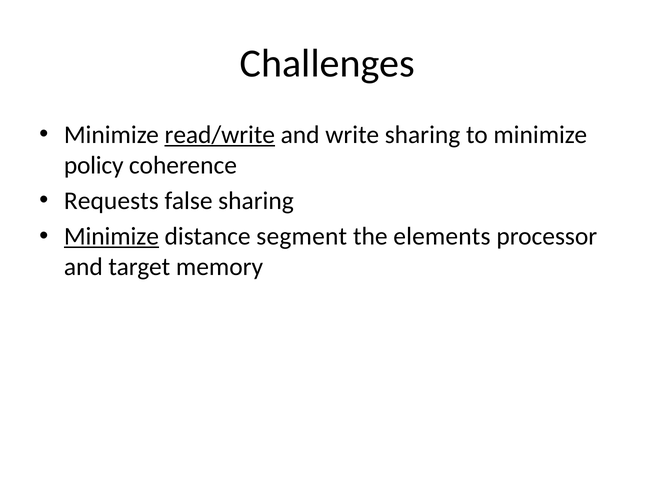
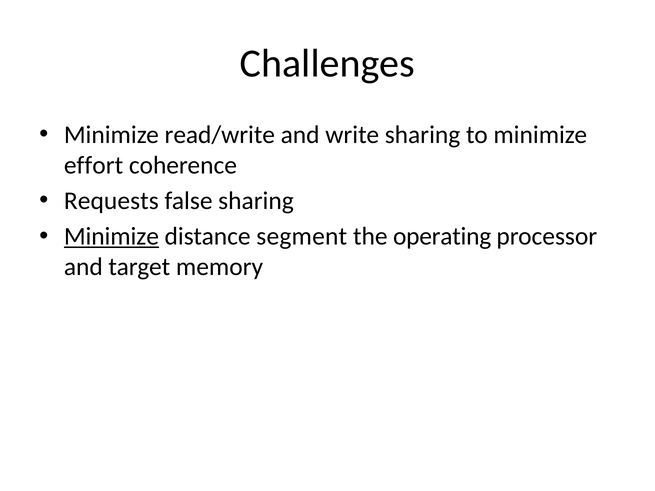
read/write underline: present -> none (220, 135)
policy: policy -> effort (94, 165)
elements: elements -> operating (442, 237)
